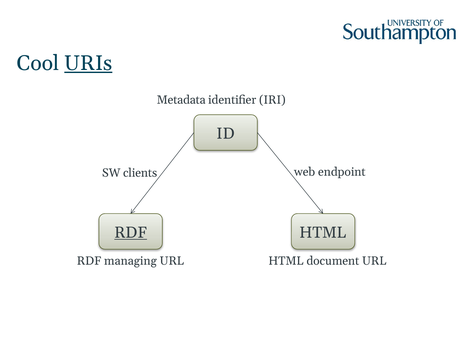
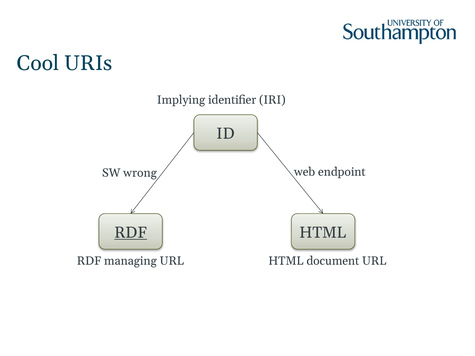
URIs underline: present -> none (88, 63)
Metadata: Metadata -> Implying (181, 100)
clients: clients -> wrong (140, 173)
